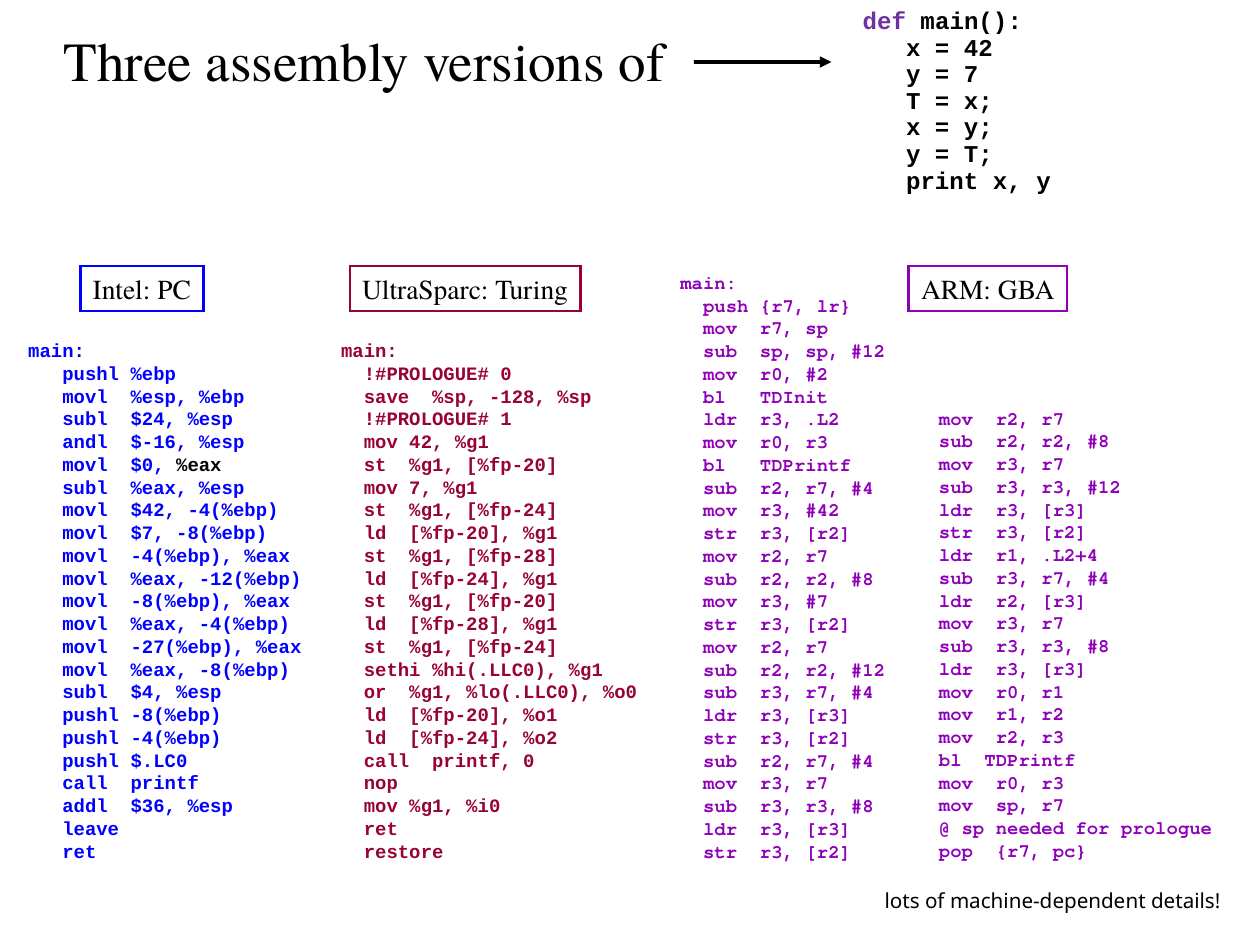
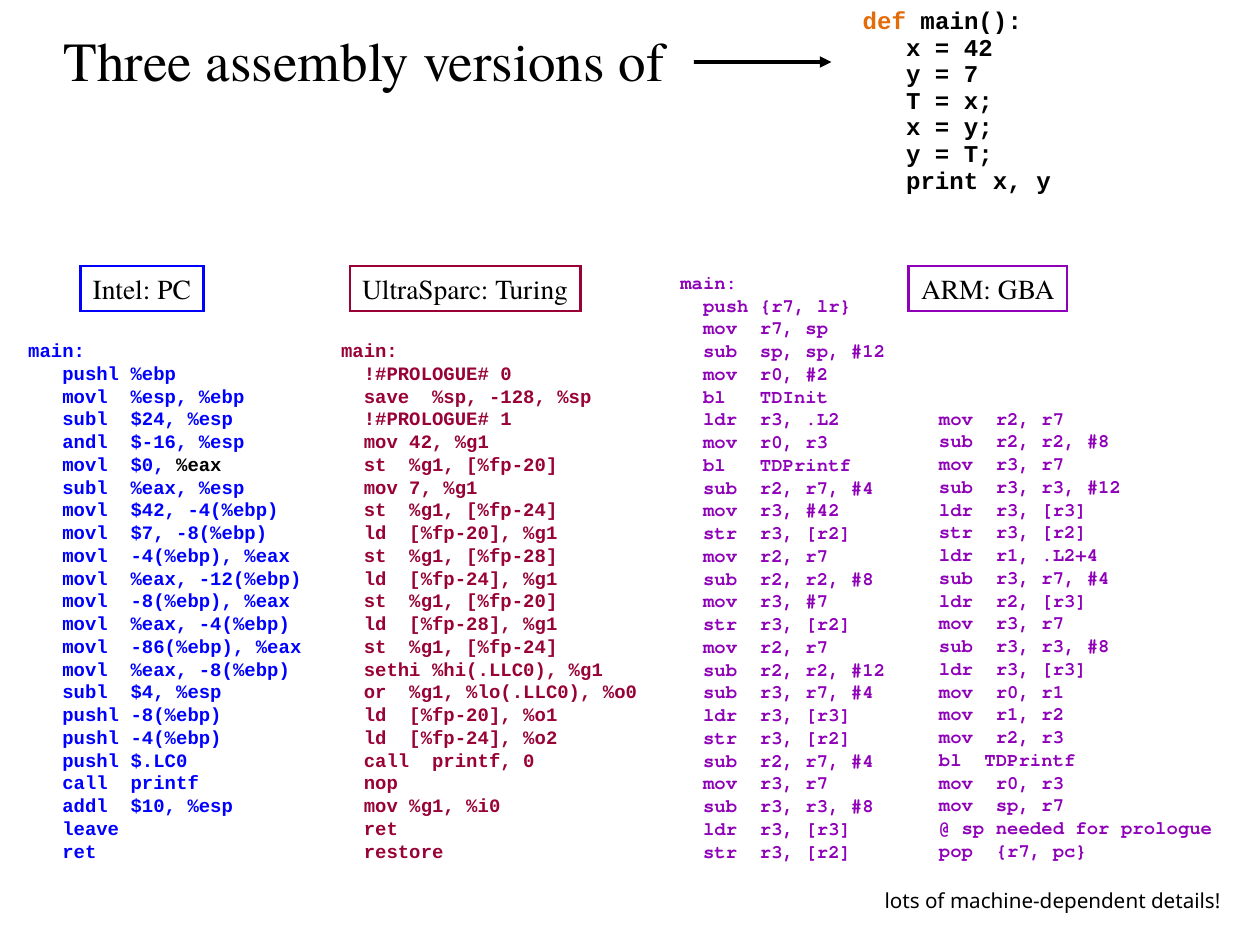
def colour: purple -> orange (884, 22)
-27(%ebp: -27(%ebp -> -86(%ebp (188, 647)
$36: $36 -> $10 (153, 806)
